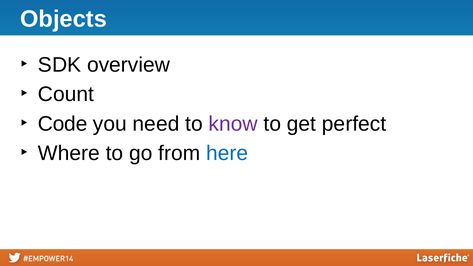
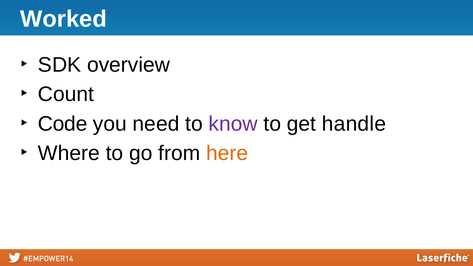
Objects: Objects -> Worked (64, 19)
perfect: perfect -> handle (354, 124)
here colour: blue -> orange (227, 153)
